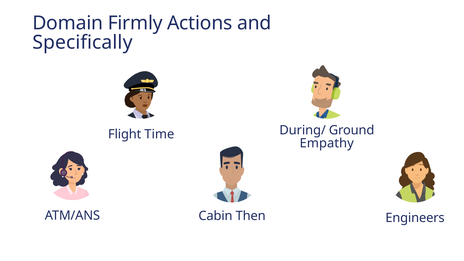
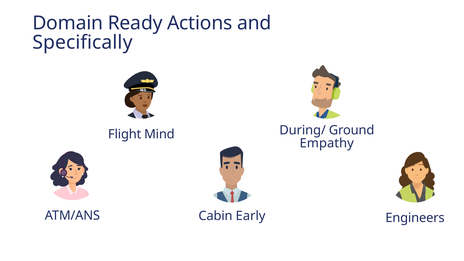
Firmly: Firmly -> Ready (135, 23)
Time: Time -> Mind (159, 134)
Then: Then -> Early (251, 216)
